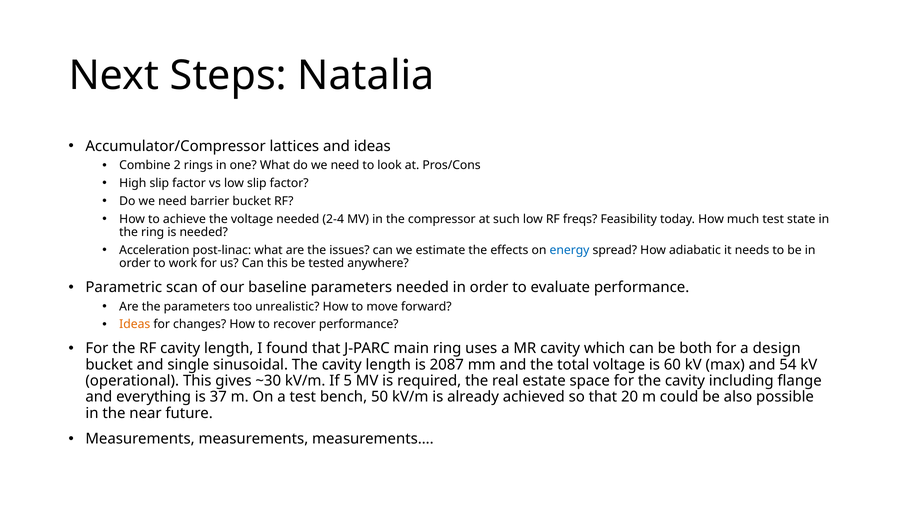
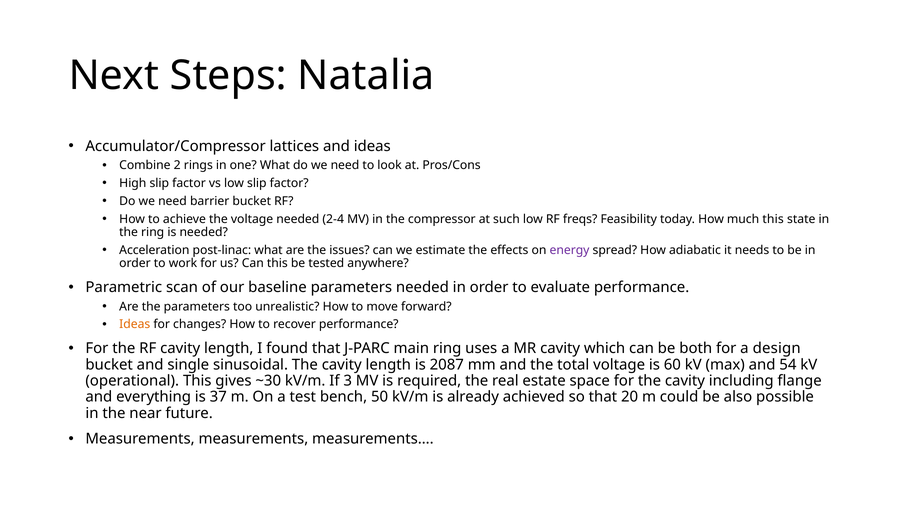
much test: test -> this (773, 219)
energy colour: blue -> purple (570, 250)
5: 5 -> 3 (348, 381)
